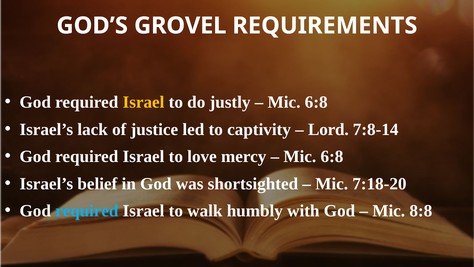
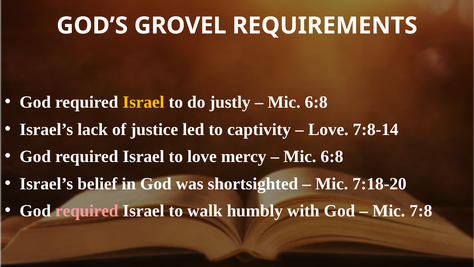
Lord: Lord -> Love (328, 129)
required colour: light blue -> pink (87, 211)
8:8: 8:8 -> 7:8 (421, 211)
